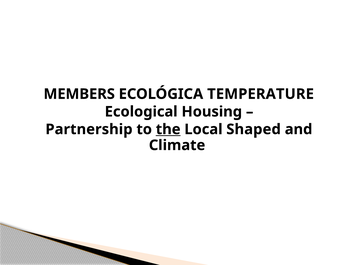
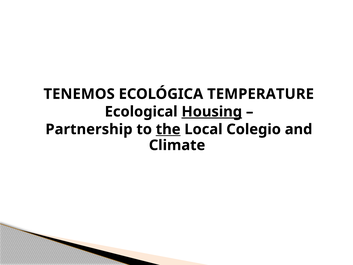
MEMBERS: MEMBERS -> TENEMOS (79, 94)
Housing underline: none -> present (212, 112)
Shaped: Shaped -> Colegio (254, 129)
